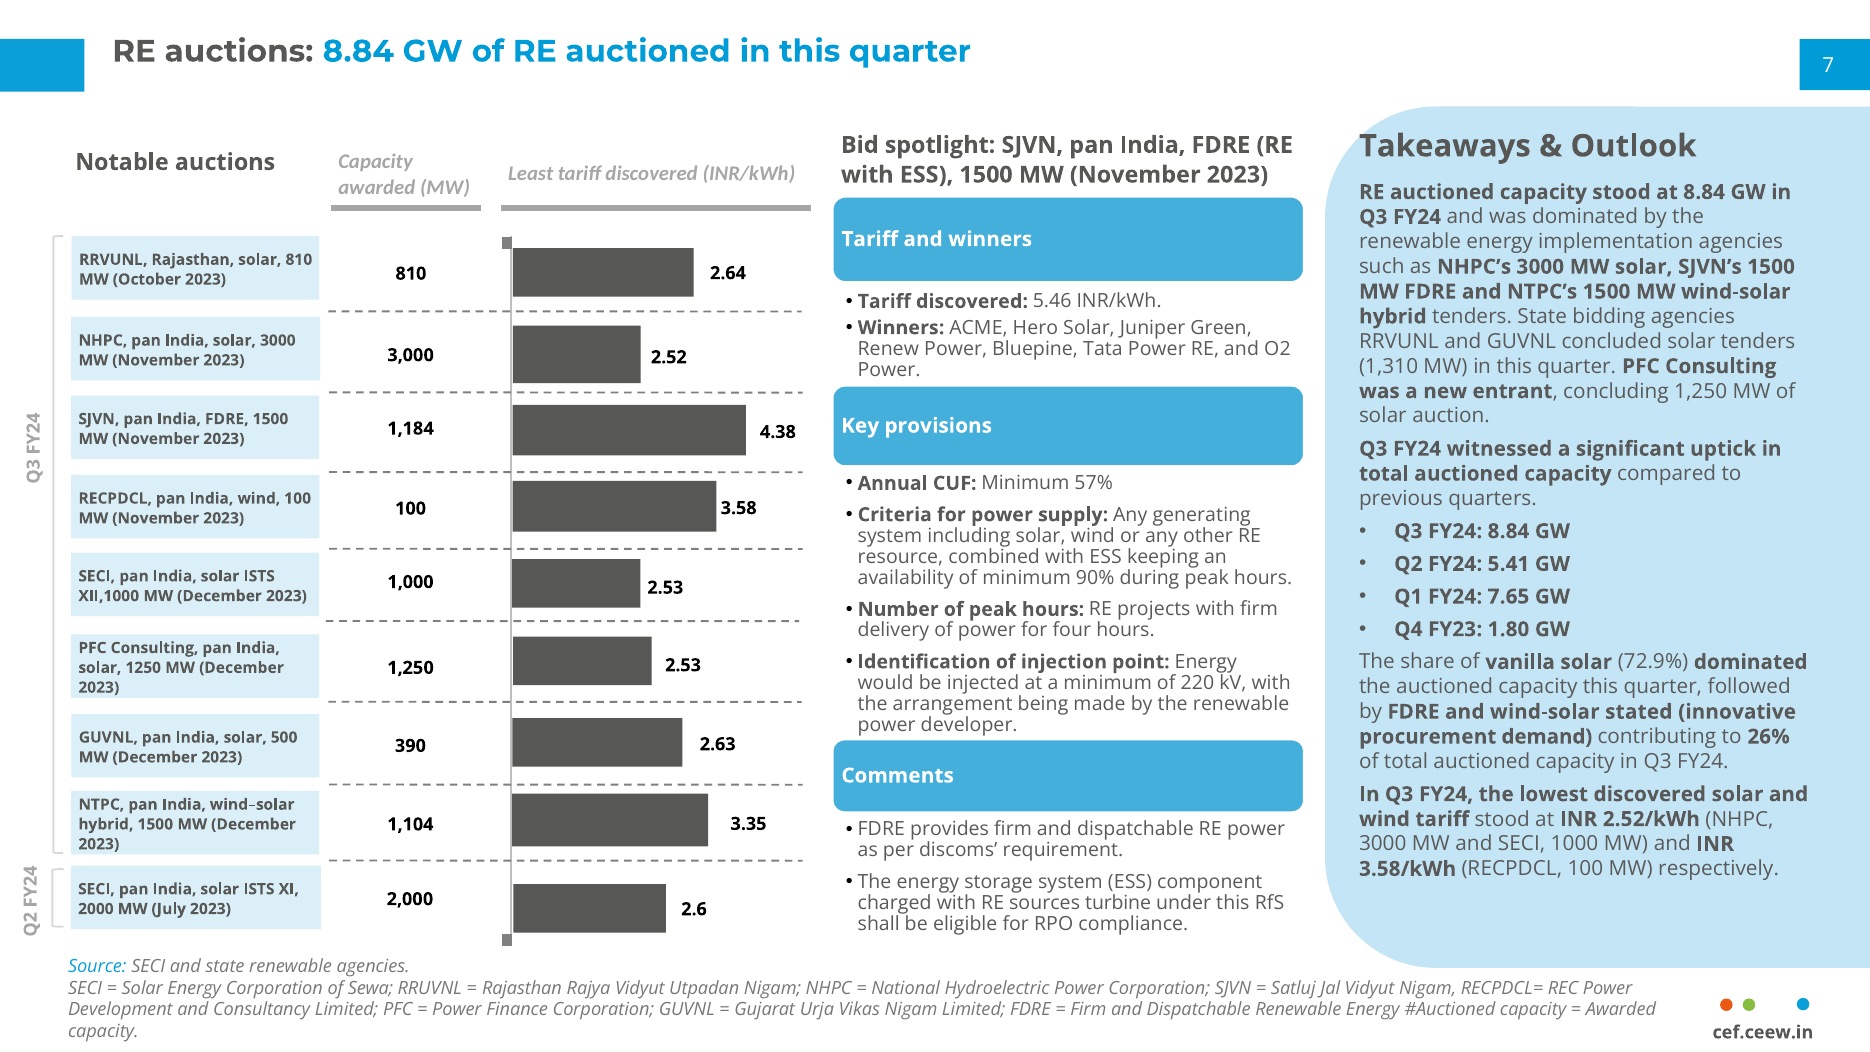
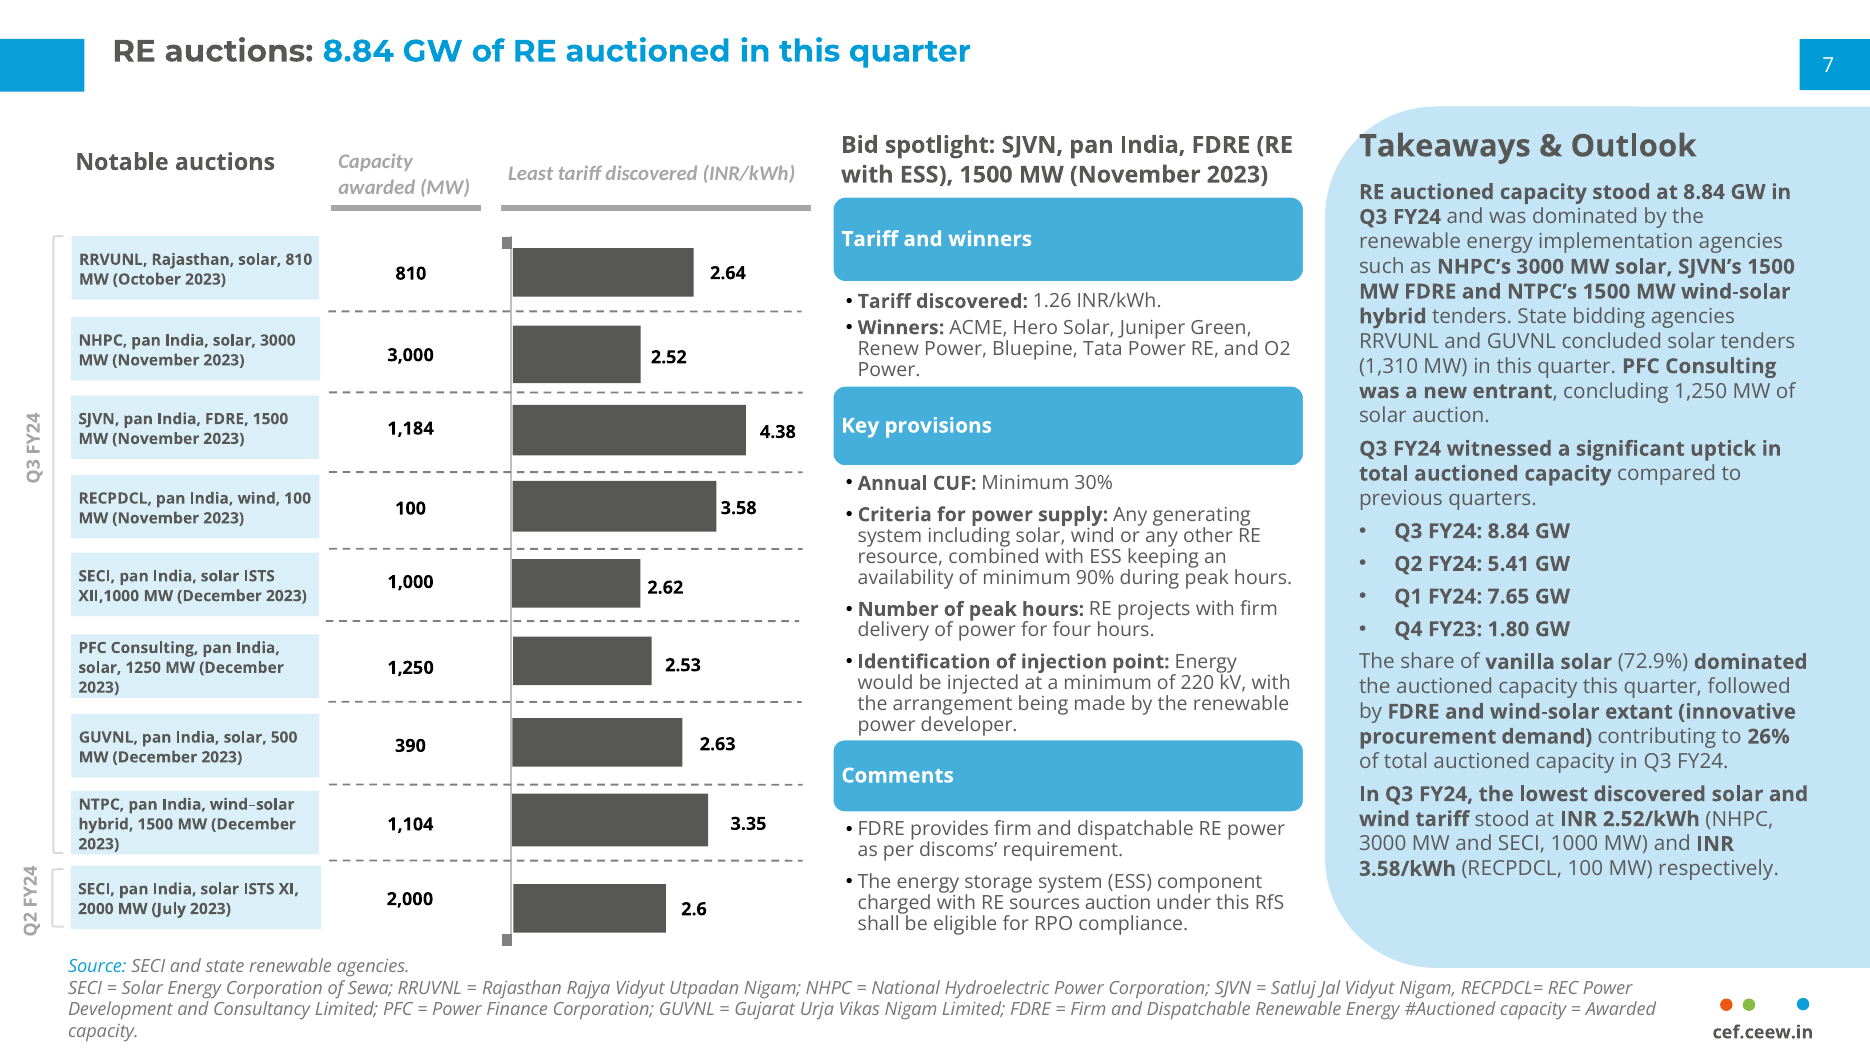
5.46: 5.46 -> 1.26 (1052, 301)
57%: 57% -> 30% (1094, 483)
2.53: 2.53 -> 2.62 (665, 588)
stated: stated -> extant (1639, 712)
sources turbine: turbine -> auction (1118, 903)
